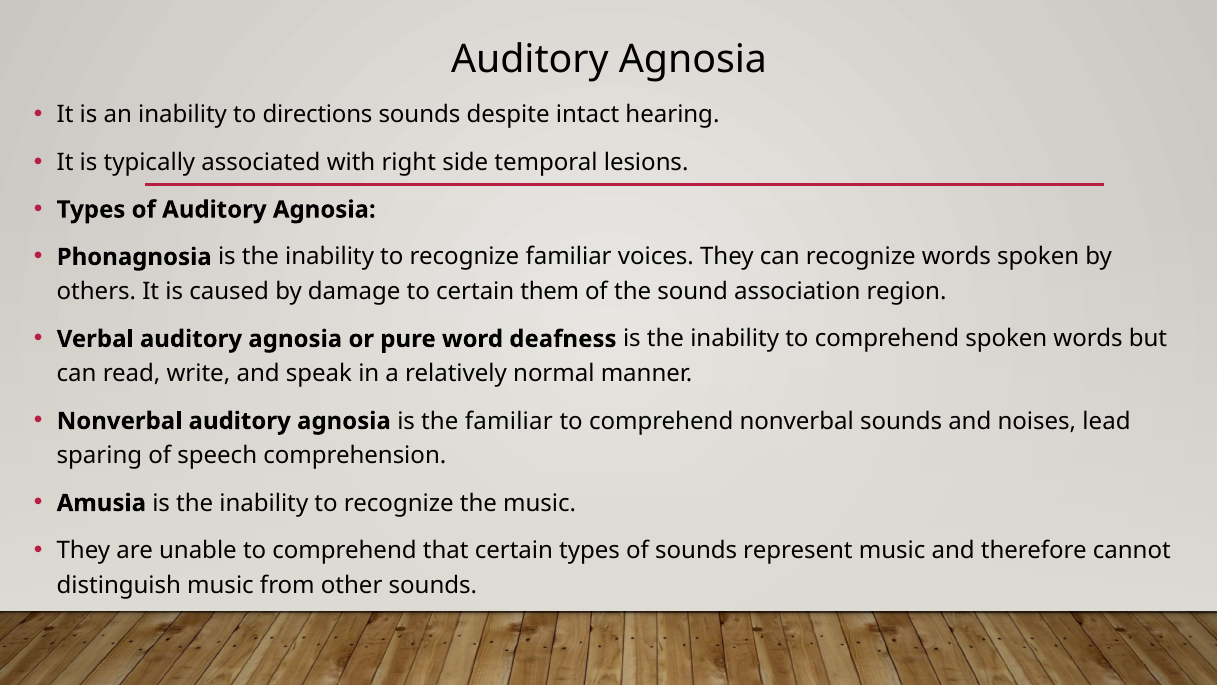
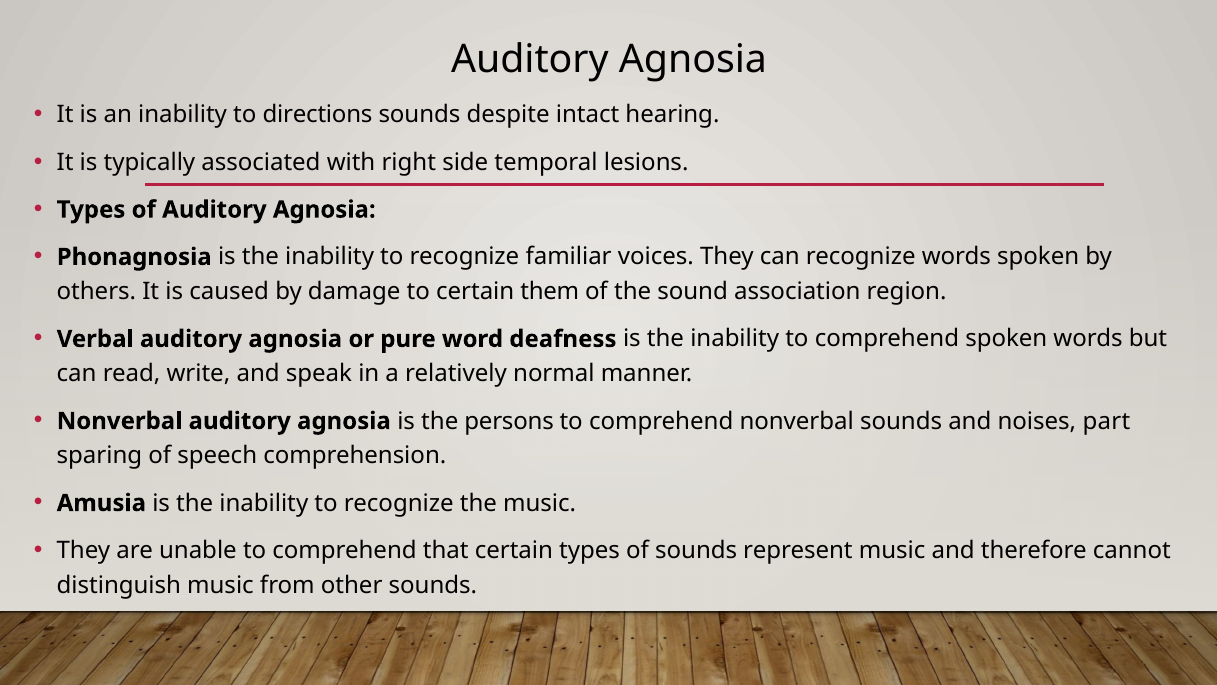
the familiar: familiar -> persons (509, 421)
lead: lead -> part (1106, 421)
